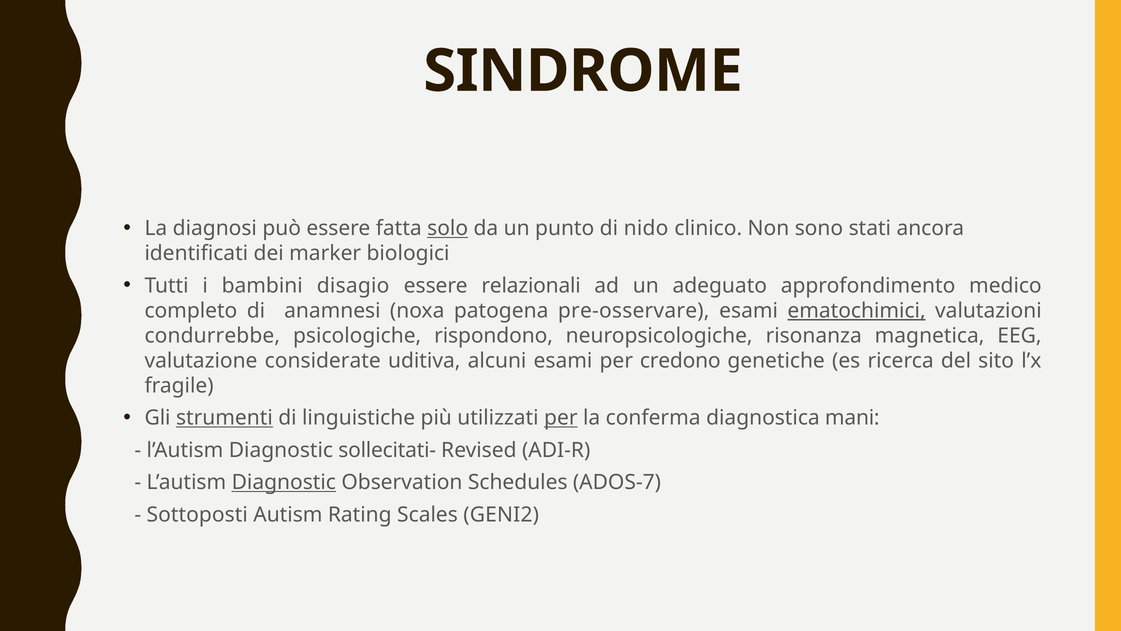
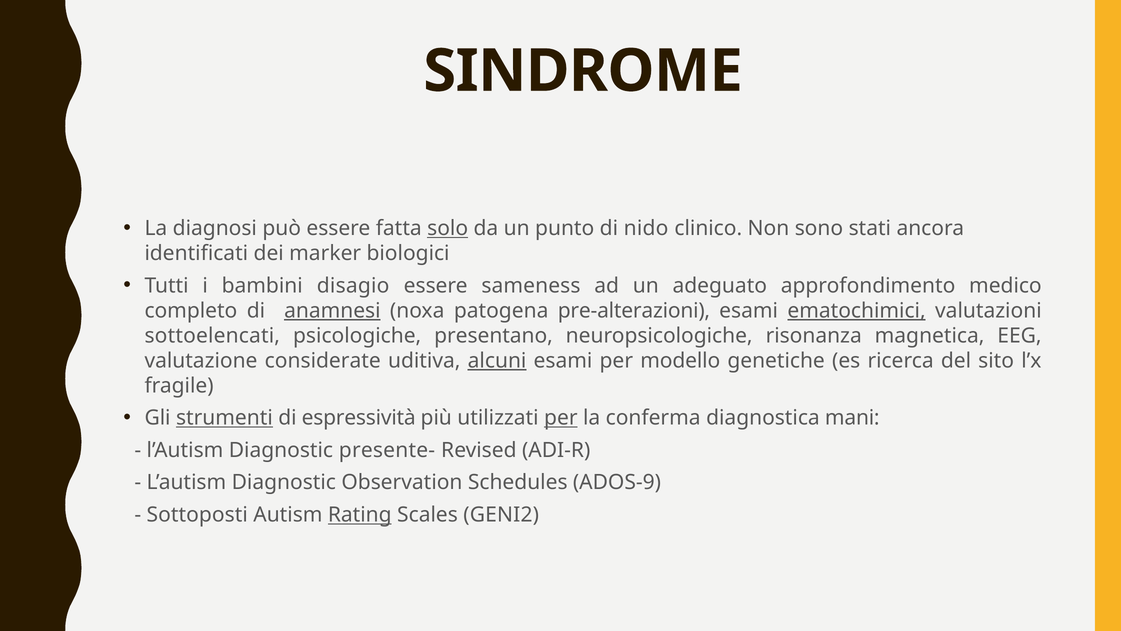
relazionali: relazionali -> sameness (531, 285)
anamnesi underline: none -> present (332, 310)
pre-osservare: pre-osservare -> pre-alterazioni (634, 310)
condurrebbe: condurrebbe -> sottoelencati (212, 335)
rispondono: rispondono -> presentano (494, 335)
alcuni underline: none -> present (497, 360)
credono: credono -> modello (680, 360)
linguistiche: linguistiche -> espressività (359, 418)
sollecitati-: sollecitati- -> presente- (387, 450)
Diagnostic underline: present -> none (284, 482)
ADOS-7: ADOS-7 -> ADOS-9 (617, 482)
Rating underline: none -> present (360, 515)
